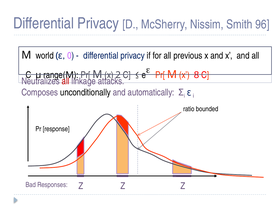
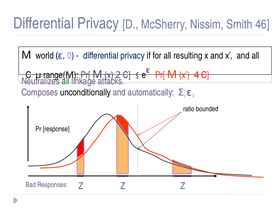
96: 96 -> 46 (262, 24)
previous: previous -> resulting (188, 56)
8: 8 -> 4 (197, 75)
all colour: red -> green (66, 81)
